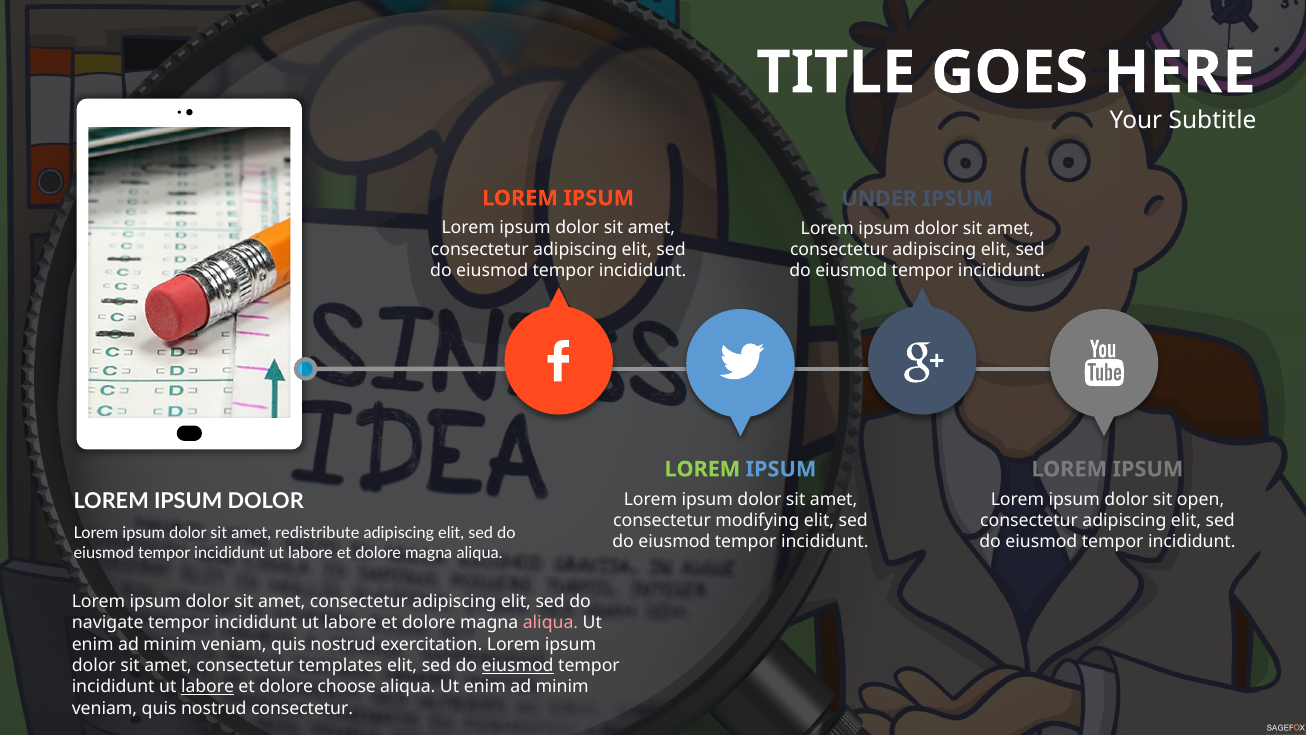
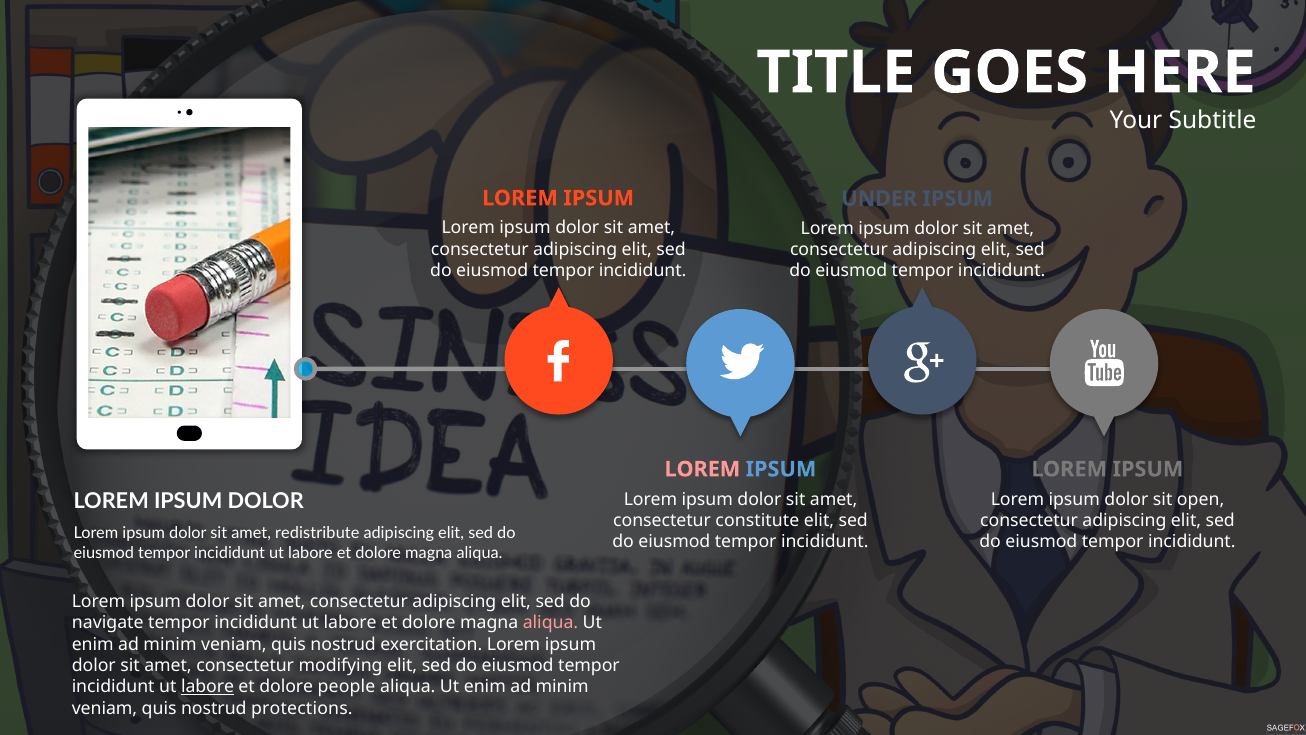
LOREM colour: light green -> pink (702, 469)
modifying: modifying -> constitute (757, 520)
templates: templates -> modifying (341, 665)
eiusmod underline: present -> none (518, 665)
choose: choose -> people (347, 687)
nostrud consectetur: consectetur -> protections (302, 708)
